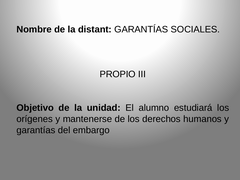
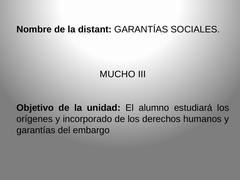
PROPIO: PROPIO -> MUCHO (118, 74)
mantenerse: mantenerse -> incorporado (87, 119)
